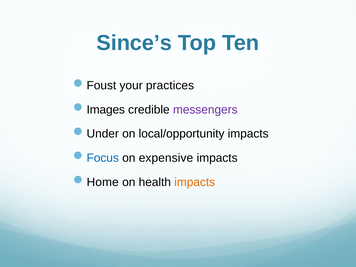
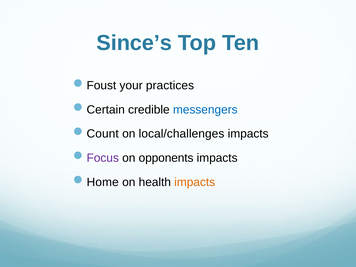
Images: Images -> Certain (106, 110)
messengers colour: purple -> blue (205, 110)
Under: Under -> Count (103, 134)
local/opportunity: local/opportunity -> local/challenges (182, 134)
Focus colour: blue -> purple (103, 158)
expensive: expensive -> opponents (166, 158)
